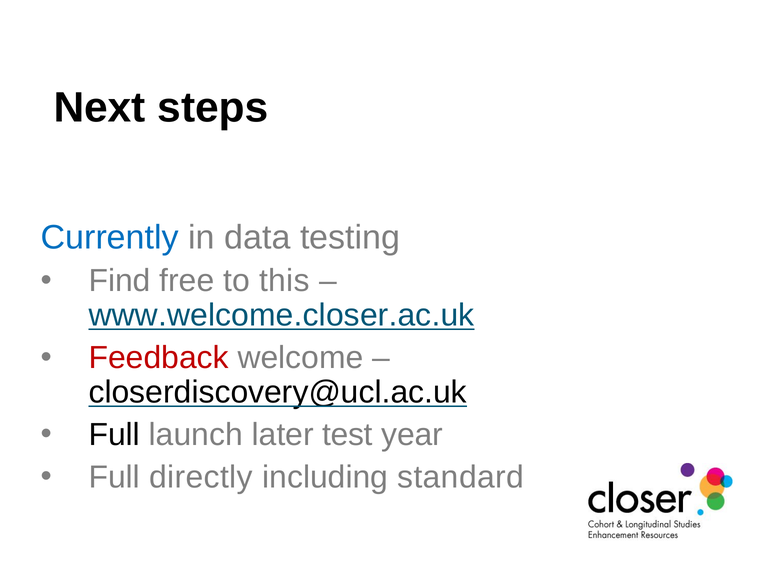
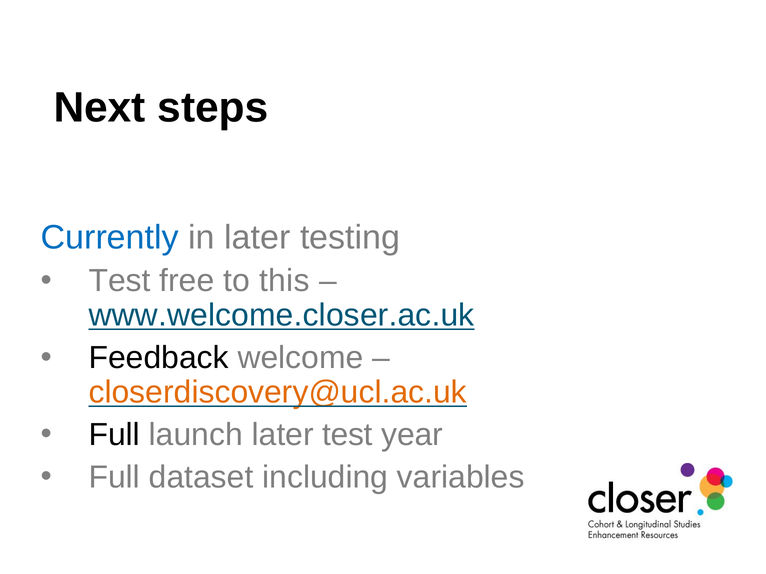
in data: data -> later (257, 238)
Find: Find -> Test (120, 281)
Feedback colour: red -> black (159, 358)
closerdiscovery@ucl.ac.uk colour: black -> orange (278, 393)
directly: directly -> dataset (201, 477)
standard: standard -> variables (461, 477)
